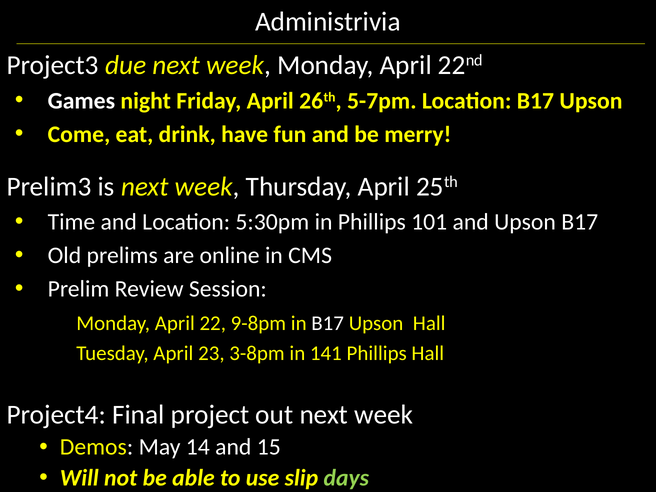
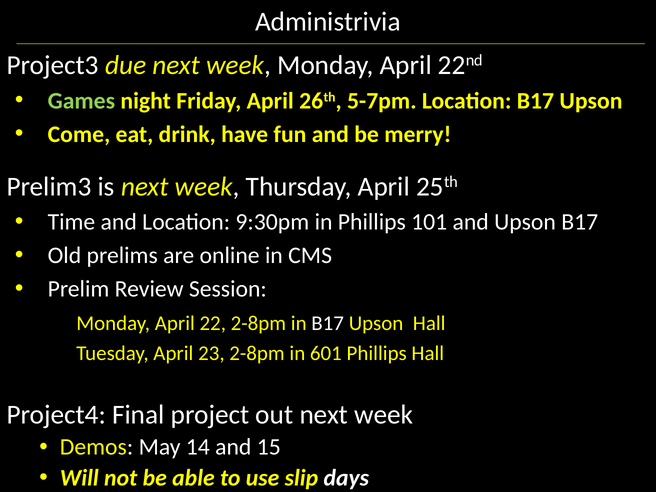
Games colour: white -> light green (81, 101)
5:30pm: 5:30pm -> 9:30pm (272, 222)
22 9-8pm: 9-8pm -> 2-8pm (258, 323)
23 3-8pm: 3-8pm -> 2-8pm (257, 353)
141: 141 -> 601 (326, 353)
days colour: light green -> white (346, 478)
